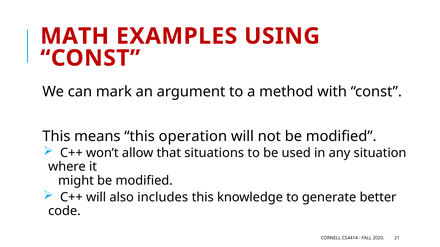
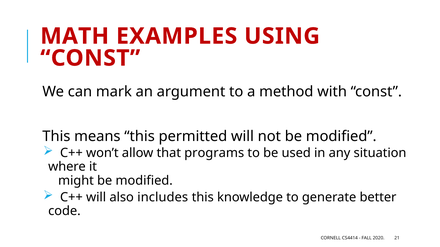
operation: operation -> permitted (193, 137)
situations: situations -> programs (214, 153)
